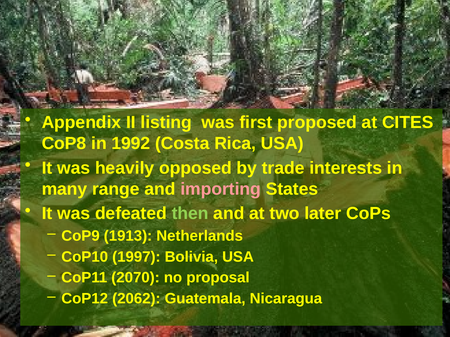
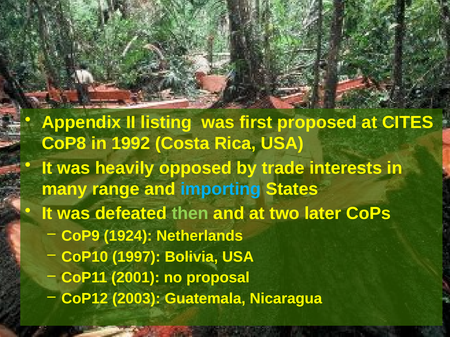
importing colour: pink -> light blue (221, 189)
1913: 1913 -> 1924 (128, 236)
2070: 2070 -> 2001 (136, 278)
2062: 2062 -> 2003 (136, 299)
